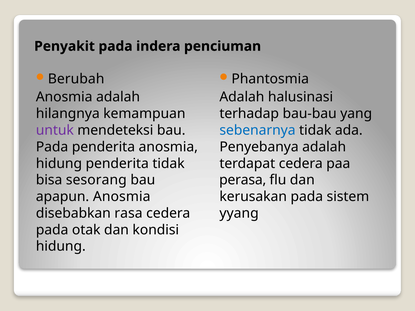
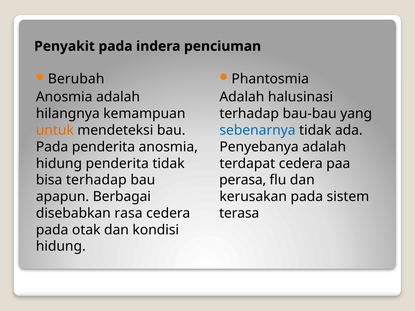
untuk colour: purple -> orange (55, 130)
bisa sesorang: sesorang -> terhadap (96, 180)
apapun Anosmia: Anosmia -> Berbagai (122, 197)
yyang: yyang -> terasa (239, 213)
